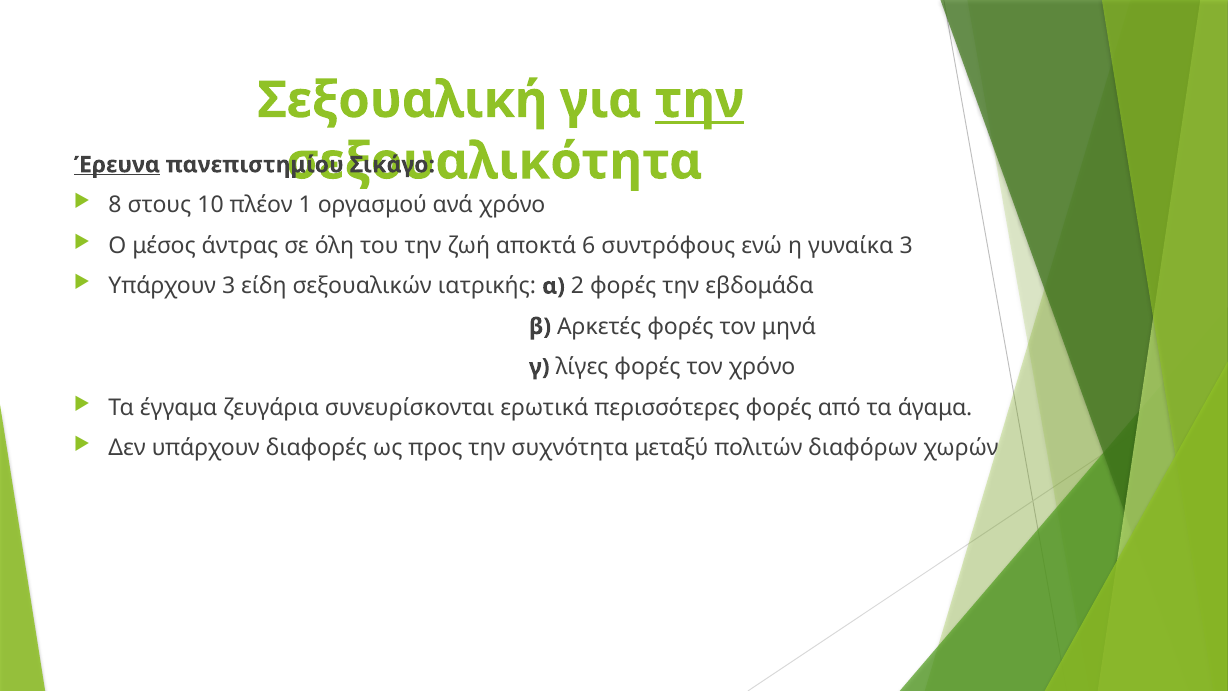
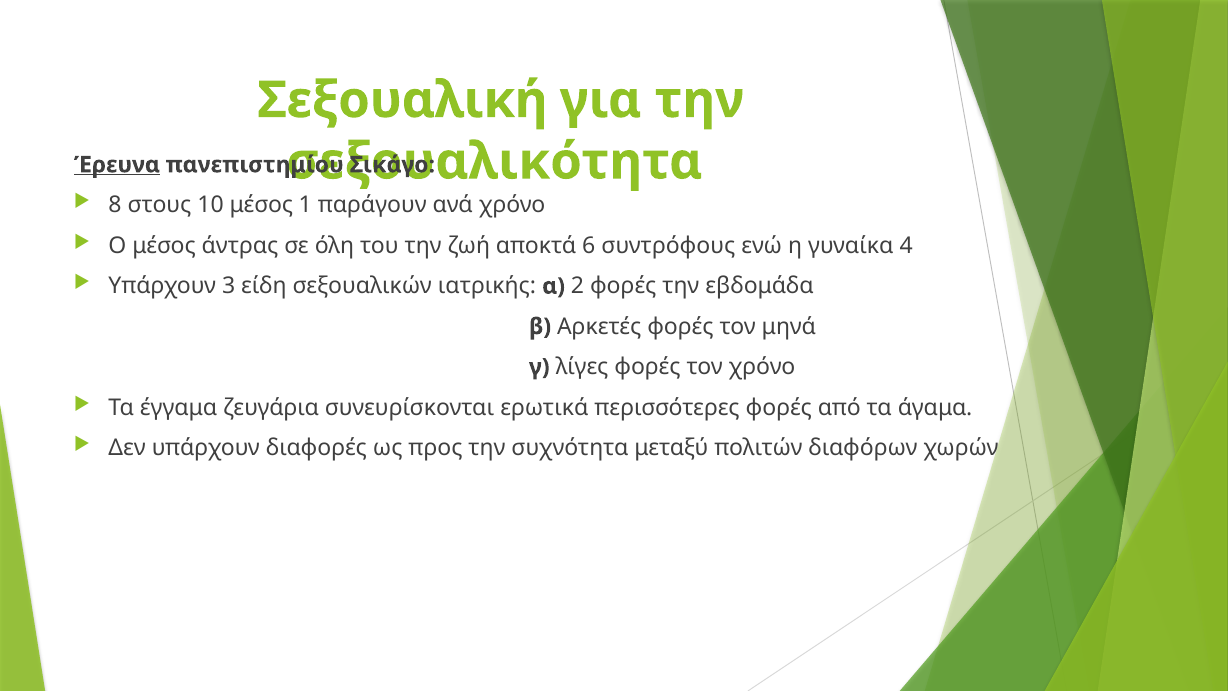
την underline: present -> none (699, 100)
10 πλέον: πλέον -> μέσος (261, 205)
οργασμού: οργασμού -> παράγουν (372, 205)
γυναίκα 3: 3 -> 4 (906, 246)
